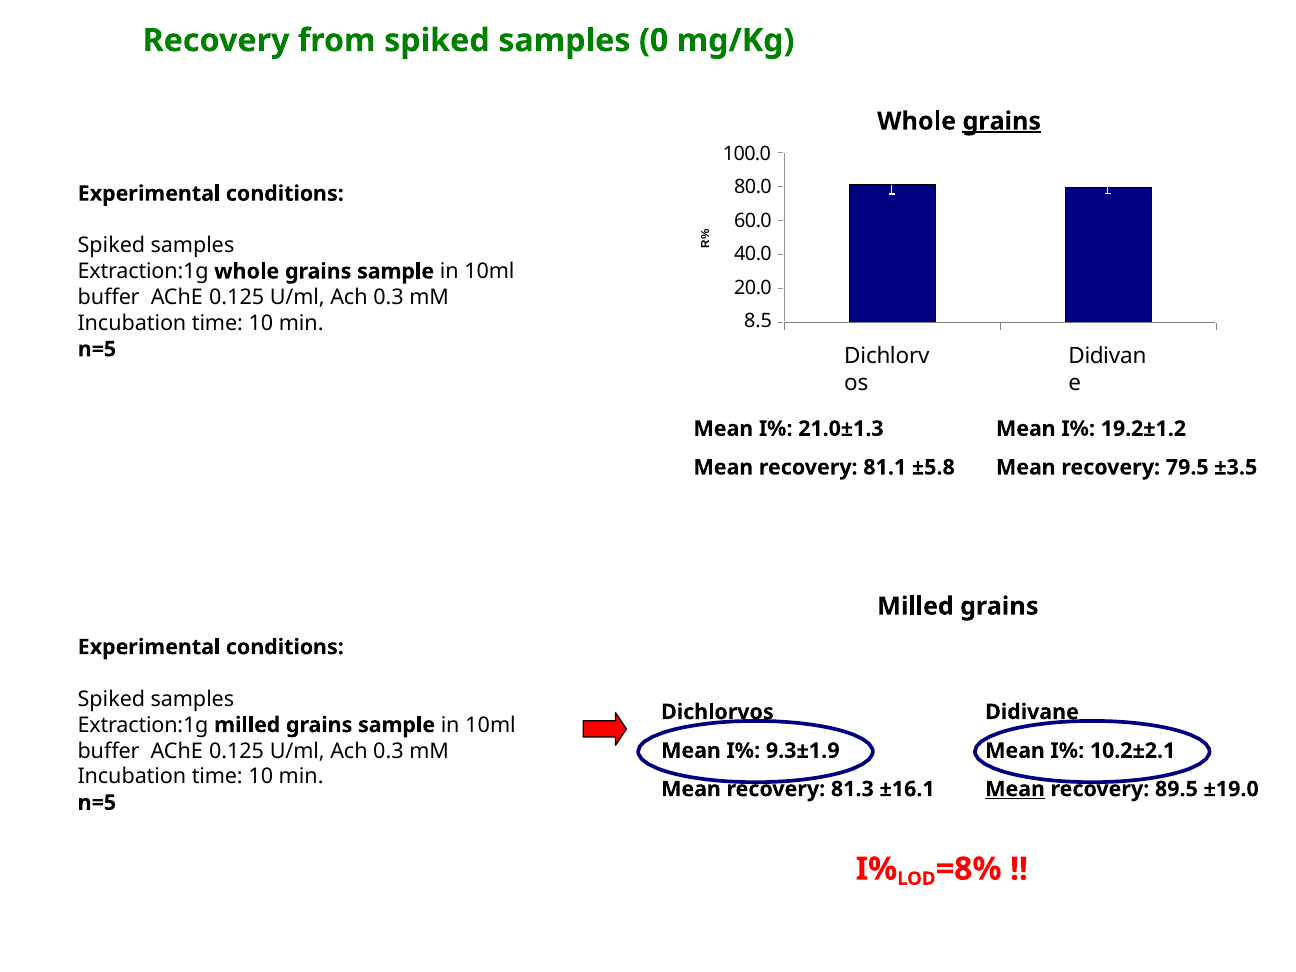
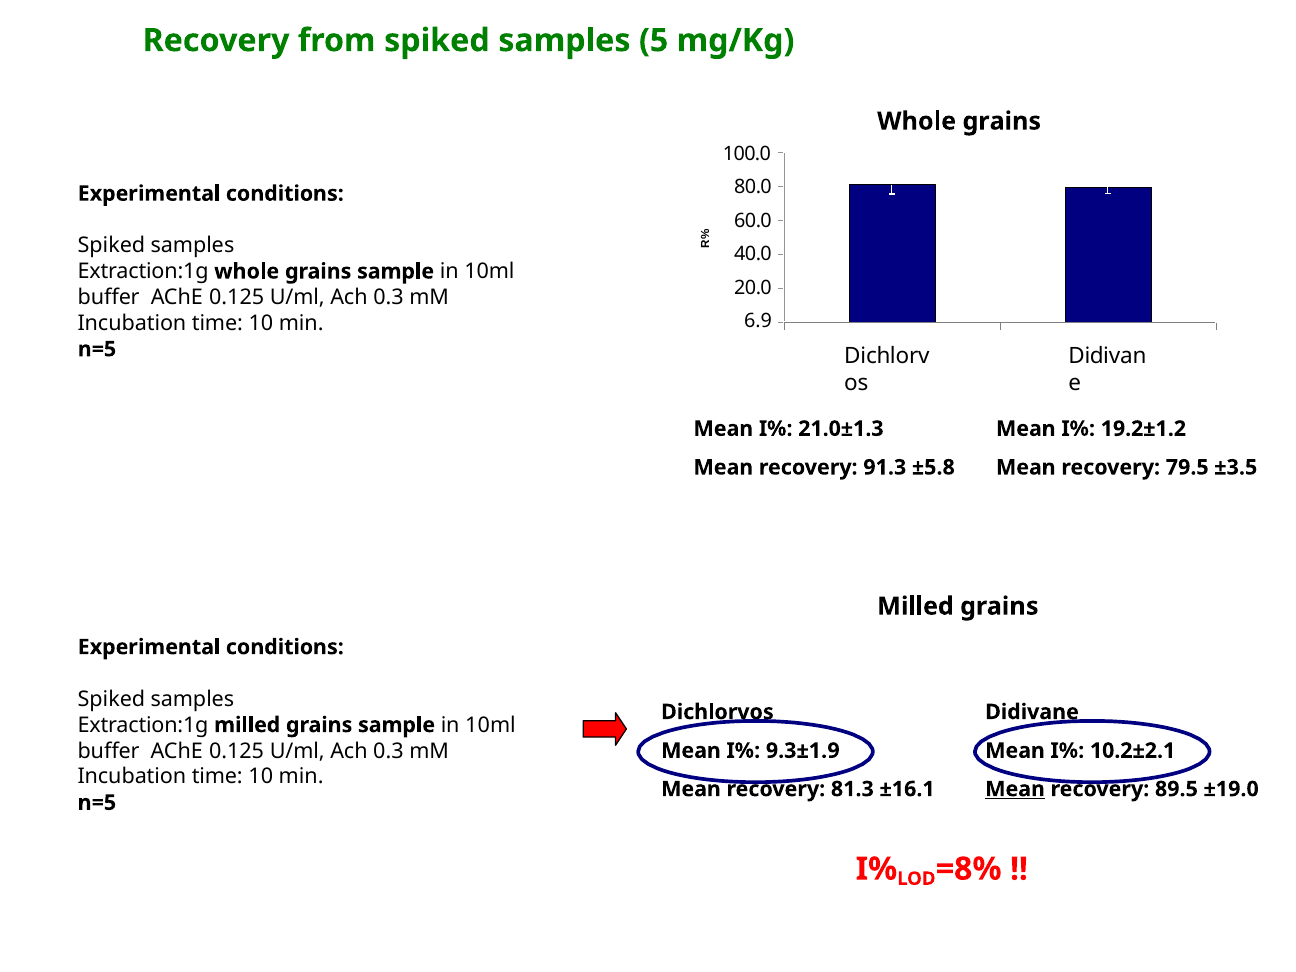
0: 0 -> 5 (654, 41)
grains underline: present -> none (1002, 121)
8.5: 8.5 -> 6.9 (758, 321)
81.1: 81.1 -> 91.3 (885, 467)
